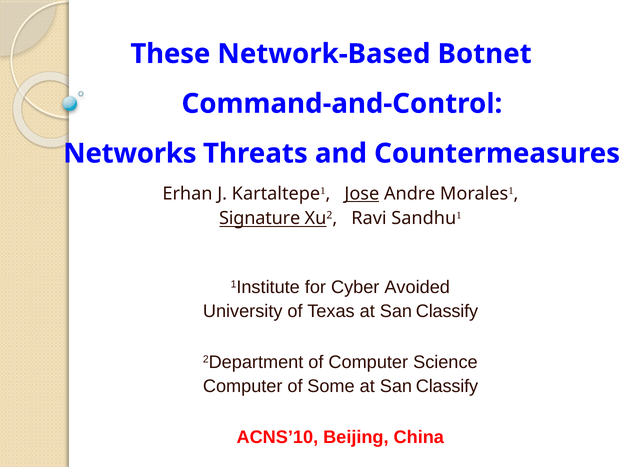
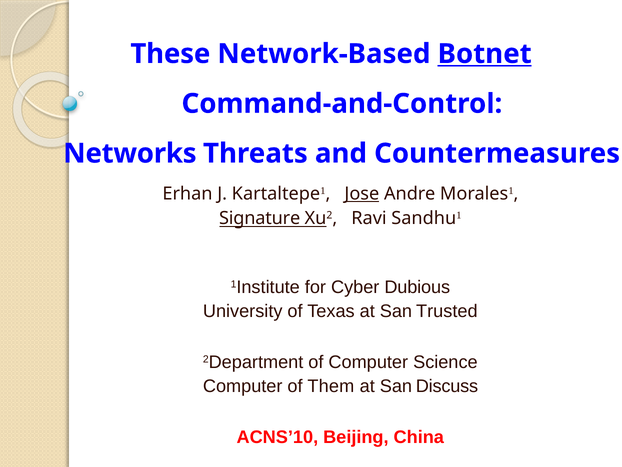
Botnet underline: none -> present (485, 54)
Avoided: Avoided -> Dubious (417, 287)
Texas at San Classify: Classify -> Trusted (447, 311)
Some: Some -> Them (331, 386)
Classify: Classify -> Discuss (447, 386)
